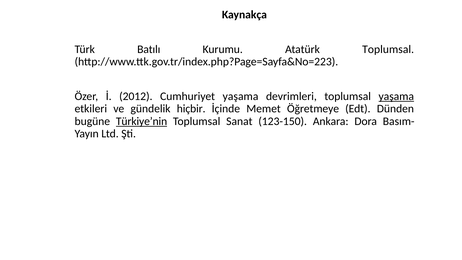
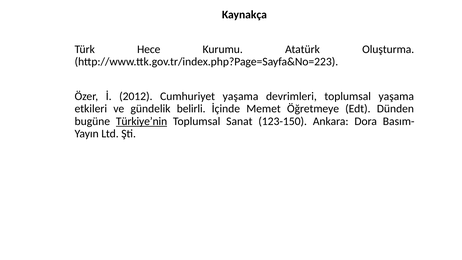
Batılı: Batılı -> Hece (149, 49)
Atatürk Toplumsal: Toplumsal -> Oluşturma (388, 49)
yaşama underline: present -> none (396, 96)
hiçbir: hiçbir -> belirli (191, 109)
